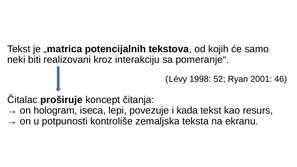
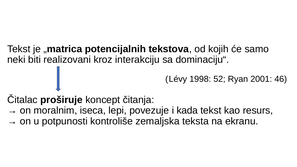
pomeranje“: pomeranje“ -> dominaciju“ (202, 60)
hologram: hologram -> moralnim (55, 110)
